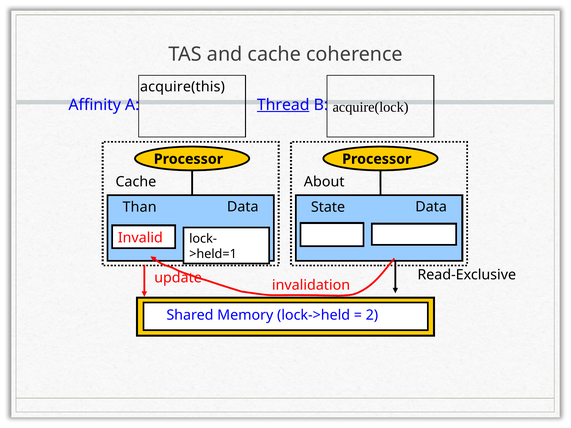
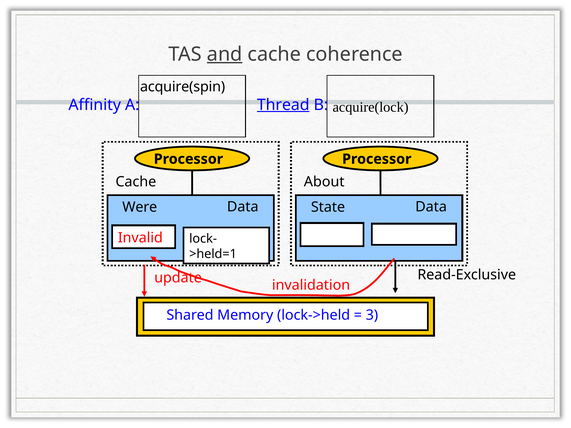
and underline: none -> present (225, 54)
acquire(this: acquire(this -> acquire(spin (183, 87)
Than: Than -> Were (140, 207)
2: 2 -> 3 (372, 315)
